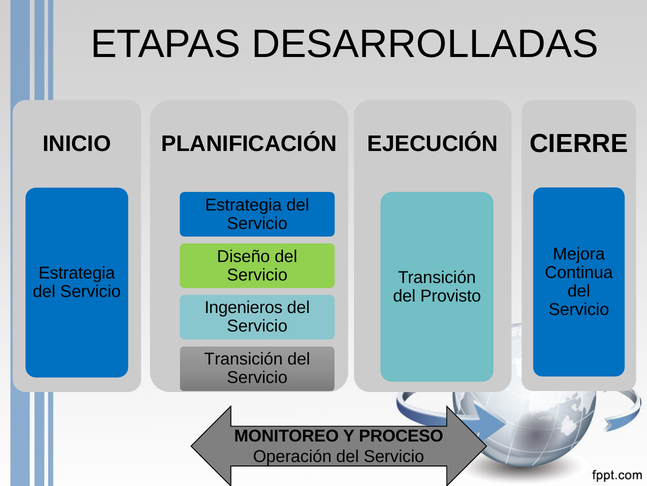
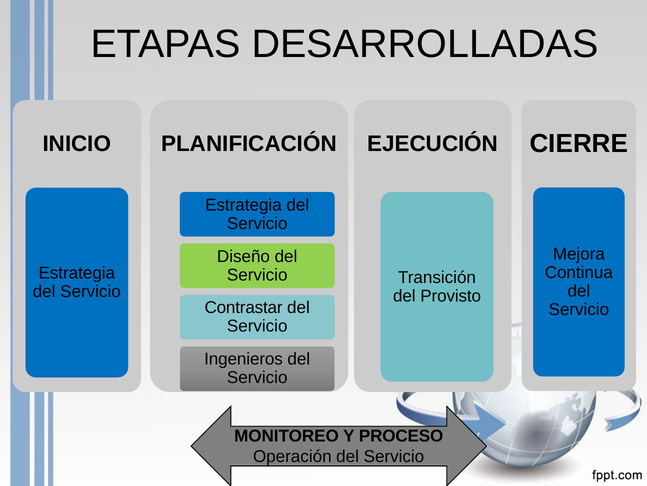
Ingenieros: Ingenieros -> Contrastar (244, 307)
Transición: Transición -> Ingenieros (244, 359)
